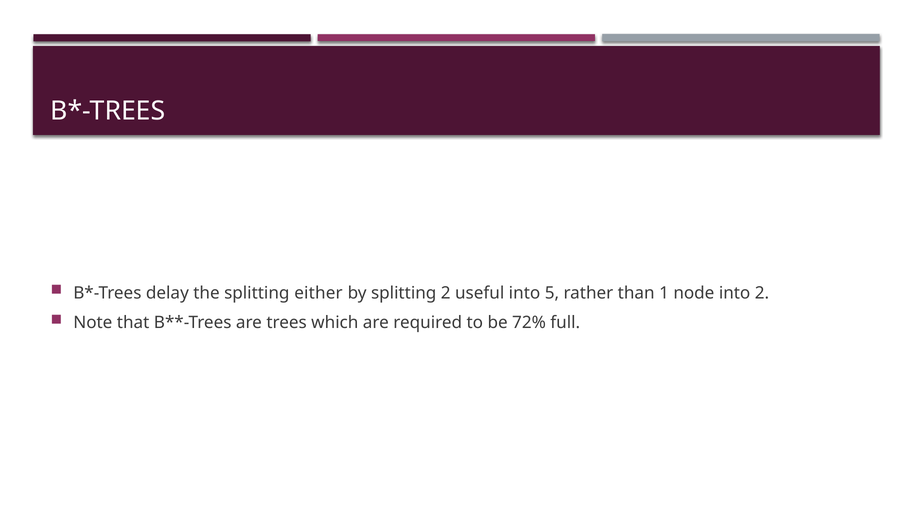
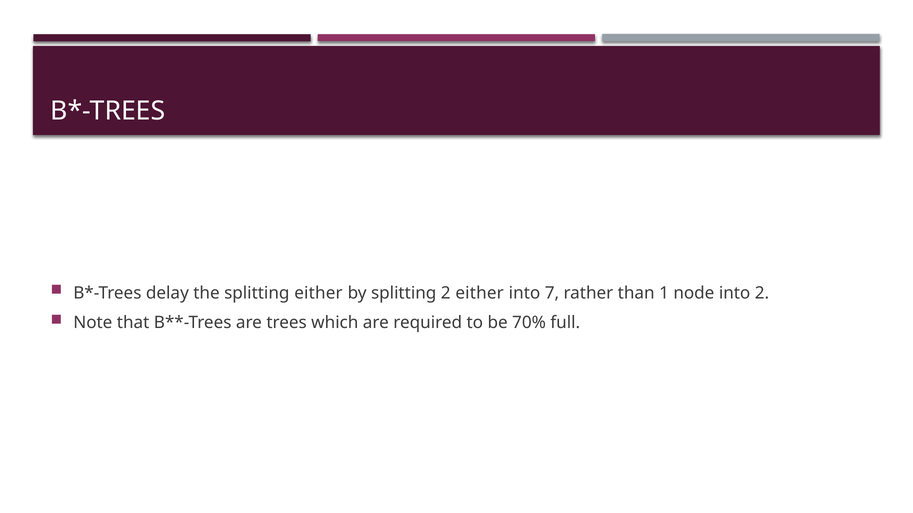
2 useful: useful -> either (480, 293)
5: 5 -> 7 (552, 293)
72%: 72% -> 70% (529, 323)
